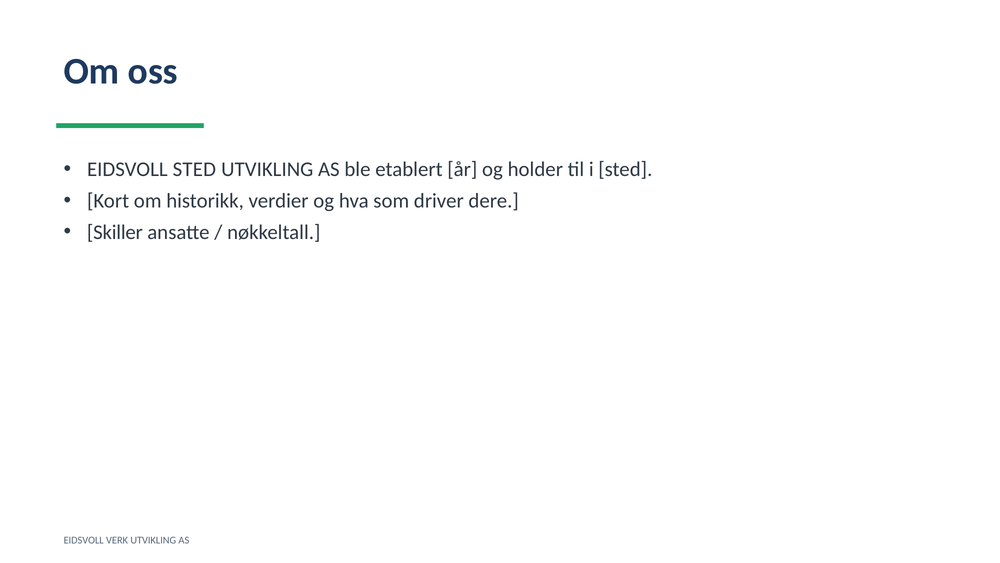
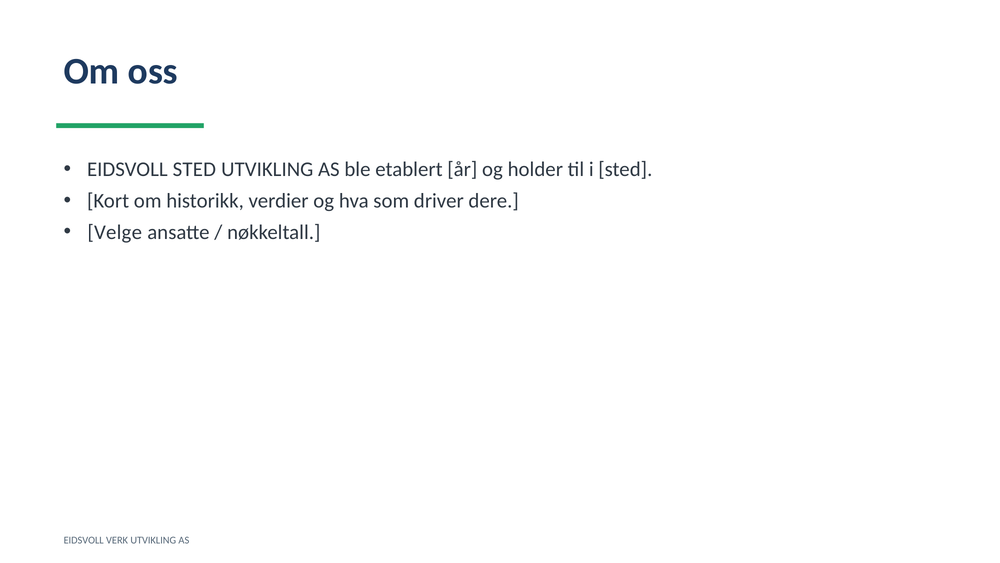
Skiller: Skiller -> Velge (115, 232)
